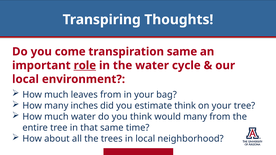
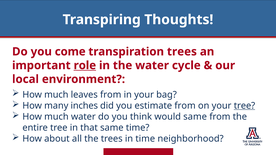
transpiration same: same -> trees (182, 52)
estimate think: think -> from (185, 106)
tree underline: none -> present (244, 106)
would many: many -> same (195, 117)
in local: local -> time (145, 139)
